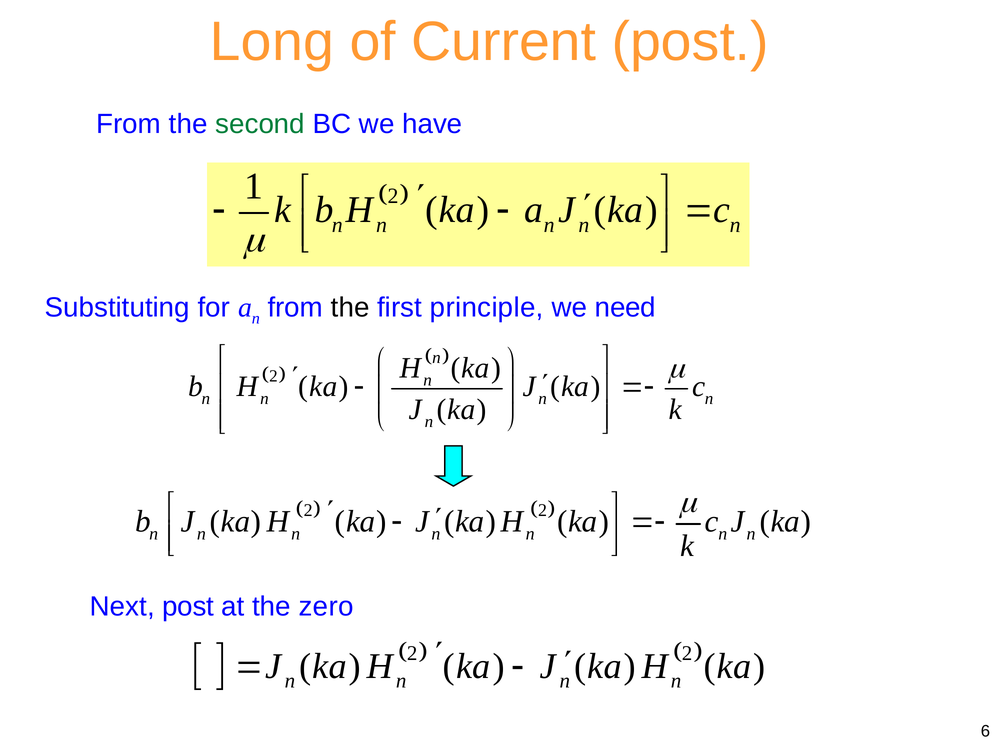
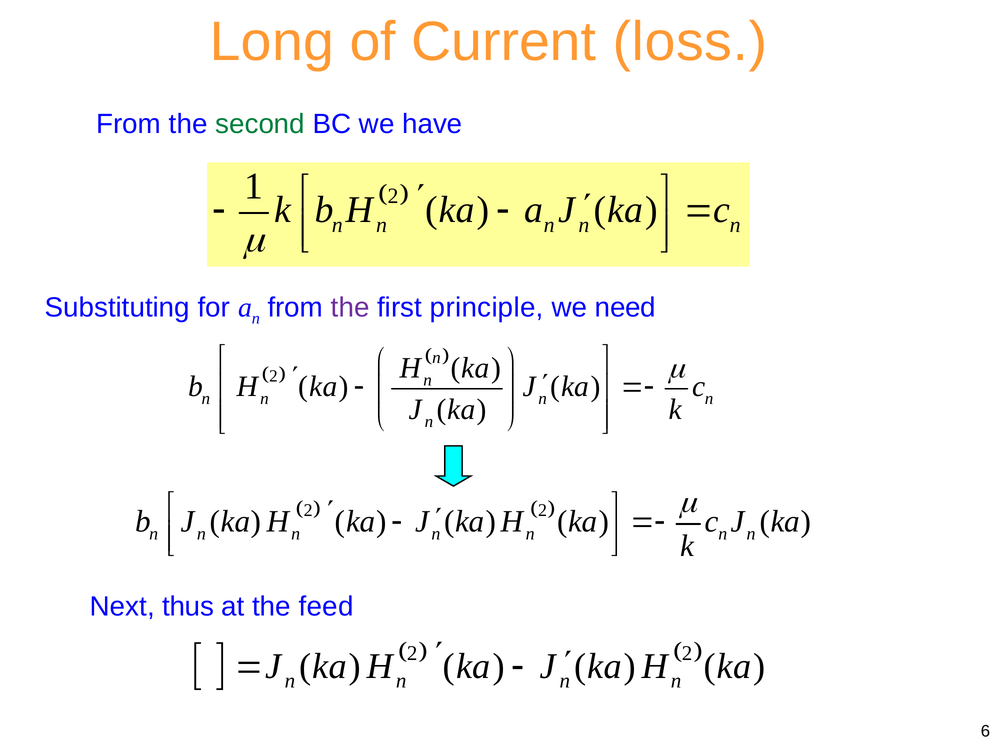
Current post: post -> loss (690, 42)
the colour: black -> purple (350, 308)
Next post: post -> thus (188, 607)
zero: zero -> feed (326, 607)
